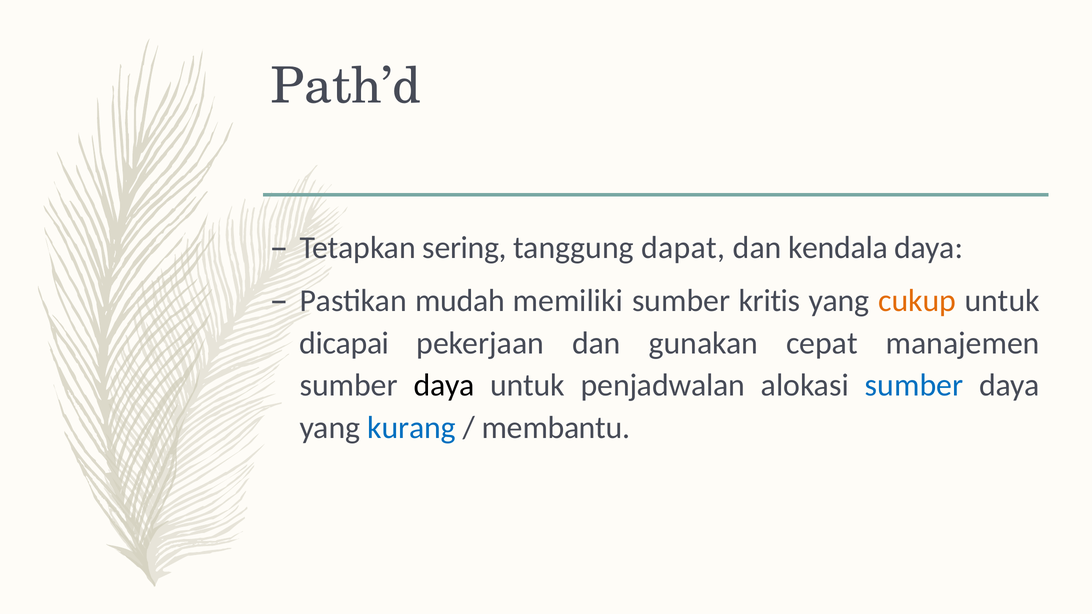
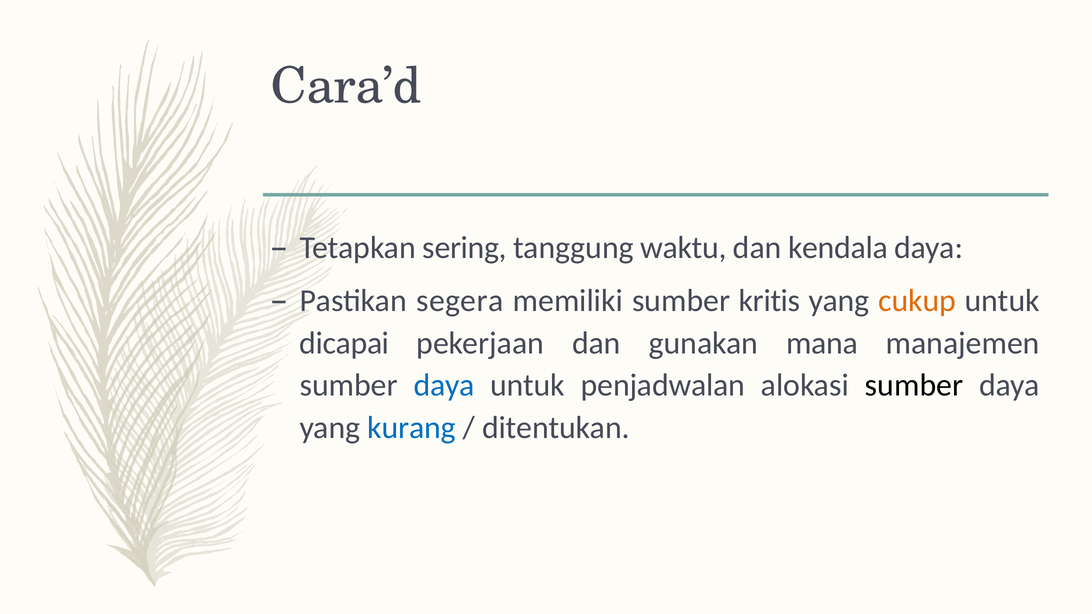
Path’d: Path’d -> Cara’d (346, 86)
dapat: dapat -> waktu (683, 248)
mudah: mudah -> segera (460, 301)
cepat: cepat -> mana (822, 343)
daya colour: black -> blue (444, 386)
sumber colour: blue -> black (914, 386)
membantu: membantu -> ditentukan (556, 428)
